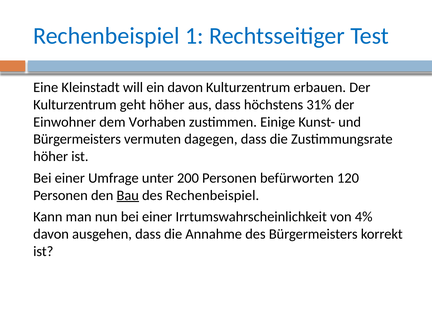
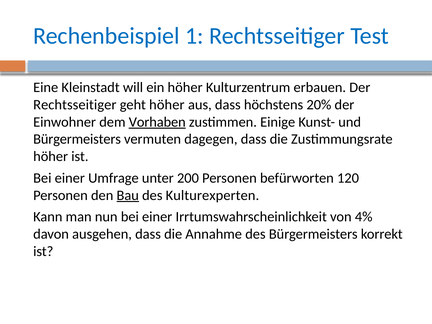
ein davon: davon -> höher (185, 87)
Kulturzentrum: Kulturzentrum -> Rechtsseitiger (75, 105)
31%: 31% -> 20% (319, 105)
Vorhaben underline: none -> present (157, 122)
des Rechenbeispiel: Rechenbeispiel -> Kulturexperten (212, 195)
